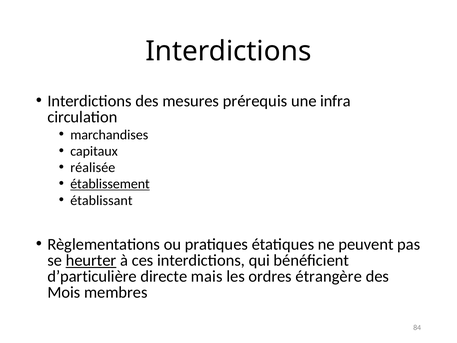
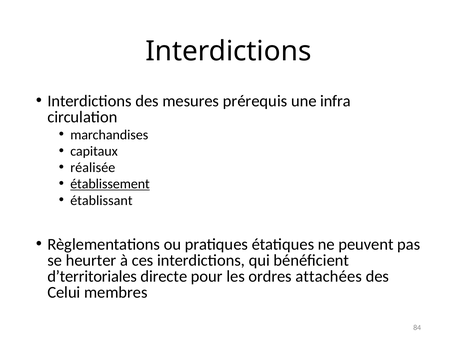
heurter underline: present -> none (91, 260)
d’particulière: d’particulière -> d’territoriales (92, 276)
mais: mais -> pour (207, 276)
étrangère: étrangère -> attachées (329, 276)
Mois: Mois -> Celui (64, 292)
